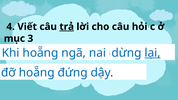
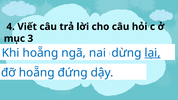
trả underline: present -> none (67, 27)
